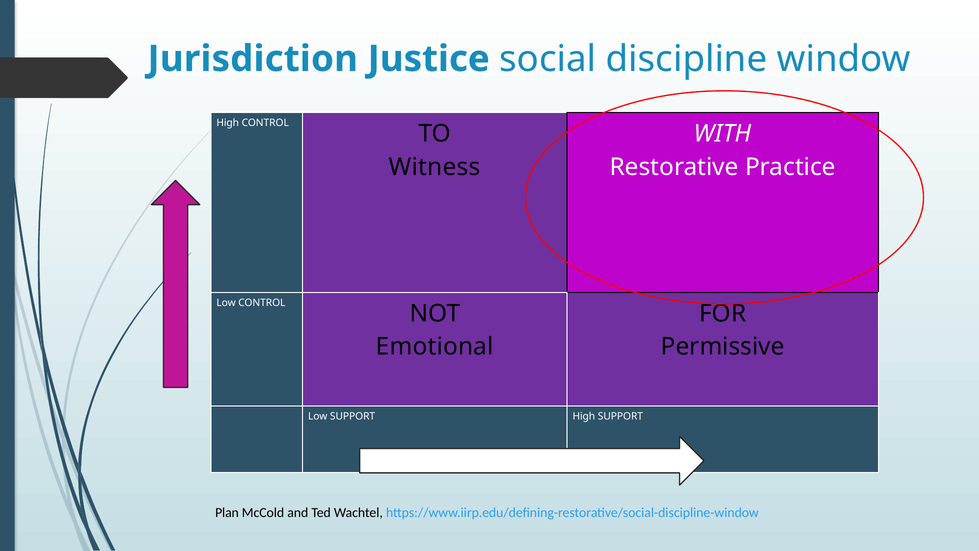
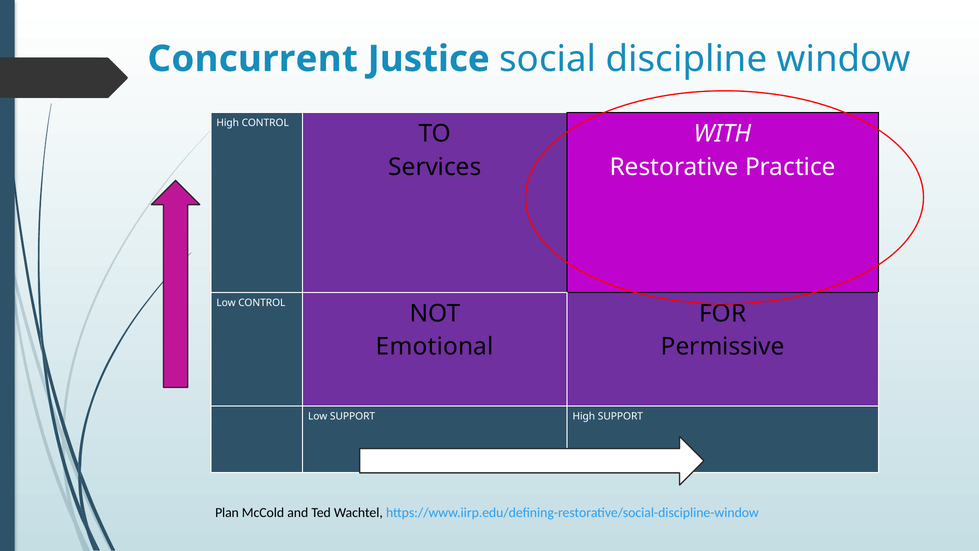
Jurisdiction: Jurisdiction -> Concurrent (253, 59)
Witness: Witness -> Services (435, 167)
